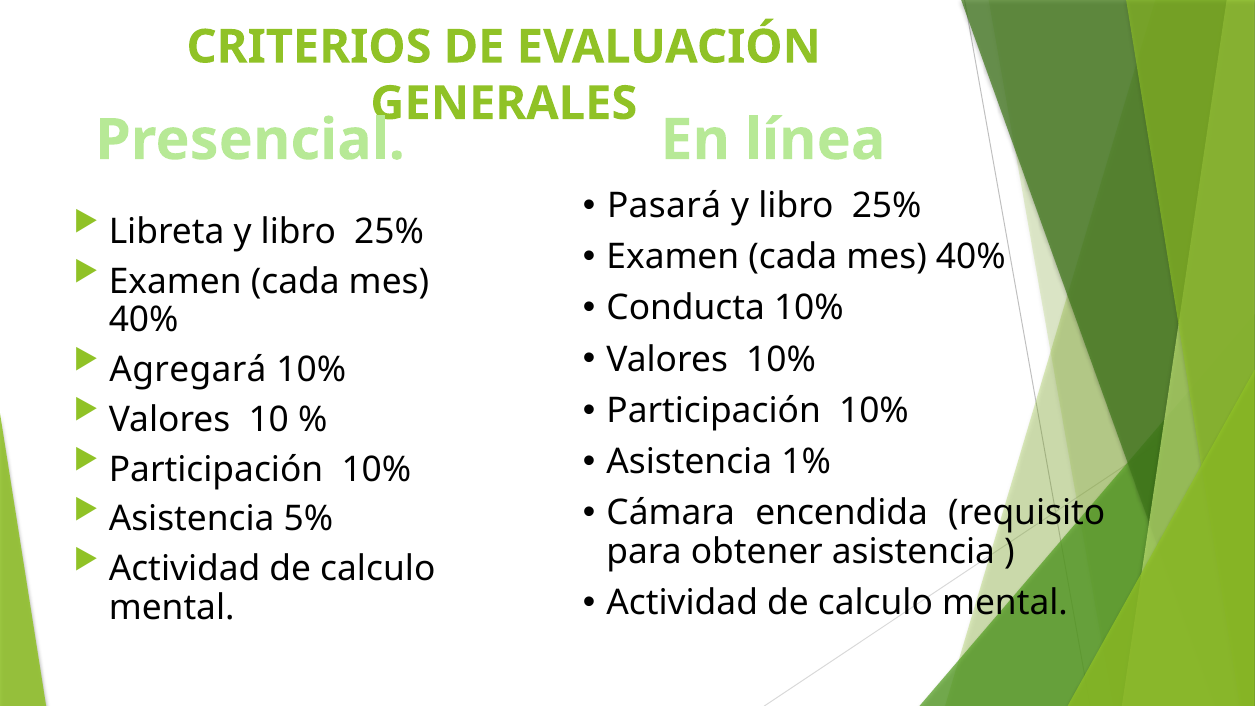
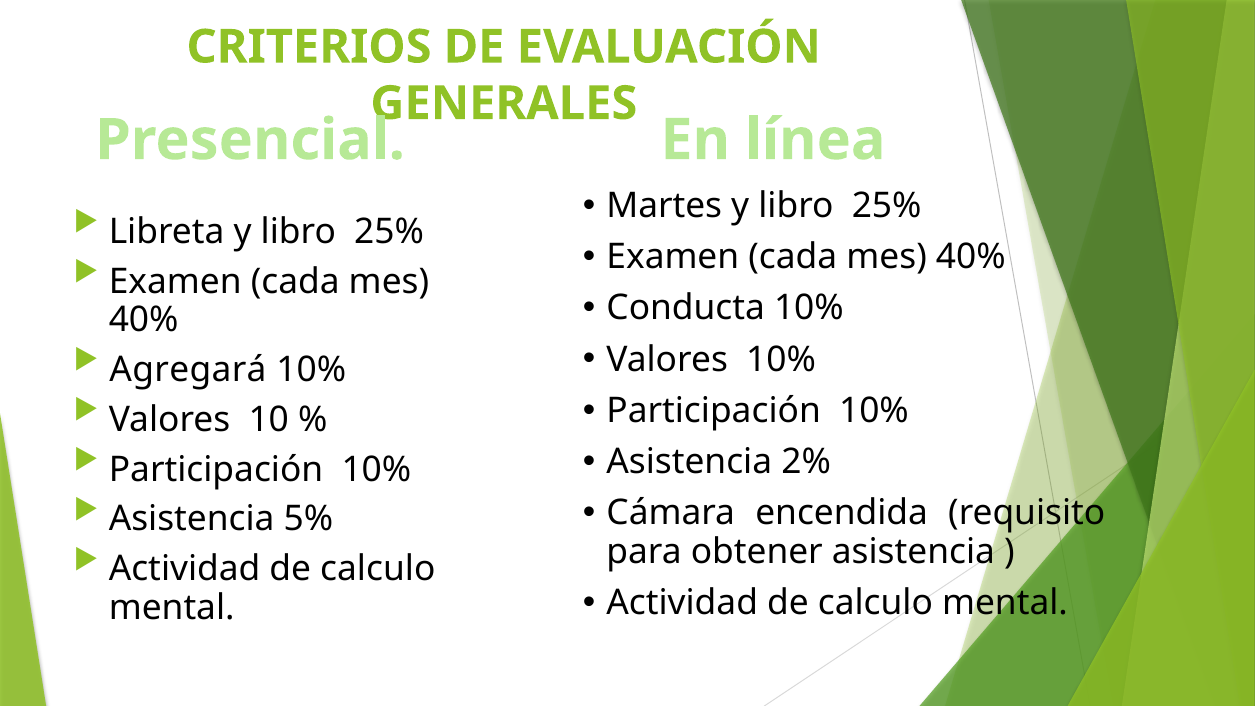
Pasará: Pasará -> Martes (664, 206)
1%: 1% -> 2% (806, 462)
